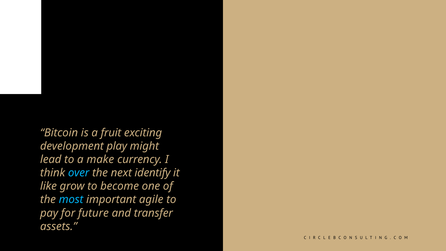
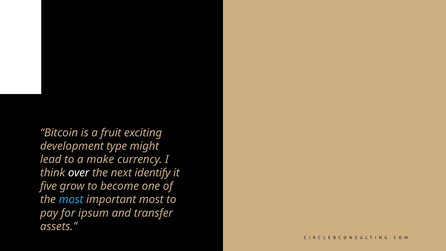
play: play -> type (117, 146)
over colour: light blue -> white (79, 173)
like: like -> five (49, 186)
important agile: agile -> most (151, 200)
future: future -> ipsum (93, 213)
